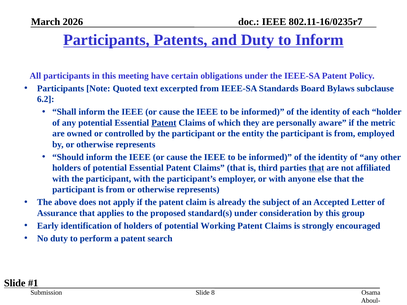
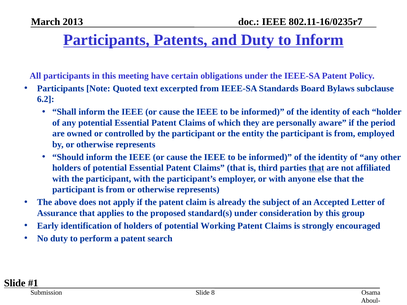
2026: 2026 -> 2013 (73, 22)
Patent underline: present -> none (164, 123)
metric: metric -> period (383, 123)
